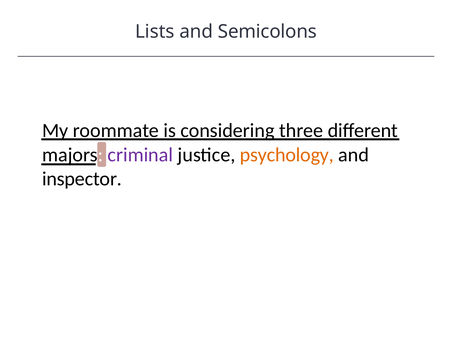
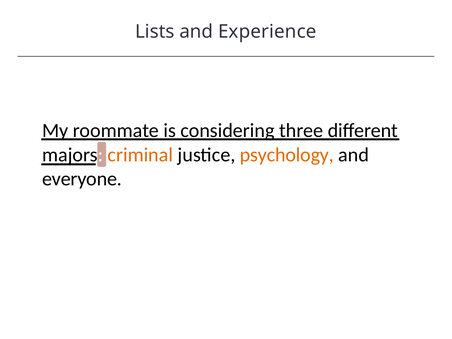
Semicolons: Semicolons -> Experience (267, 32)
criminal colour: purple -> orange (140, 155)
inspector: inspector -> everyone (82, 179)
